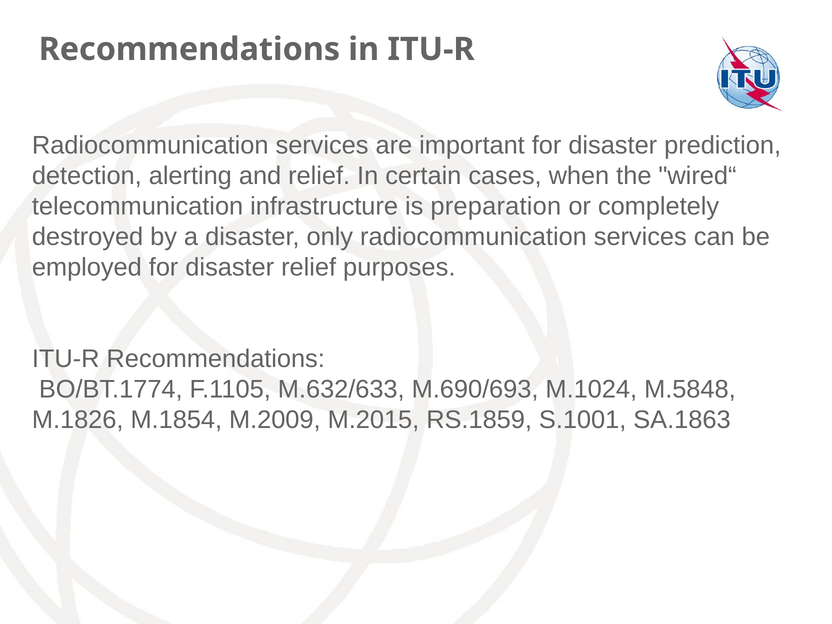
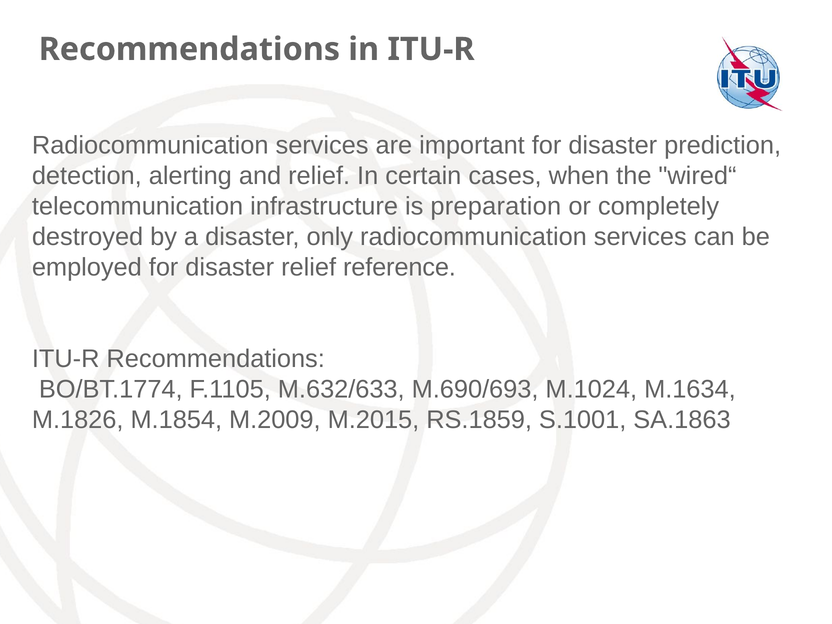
purposes: purposes -> reference (399, 267)
M.5848: M.5848 -> M.1634 (690, 389)
